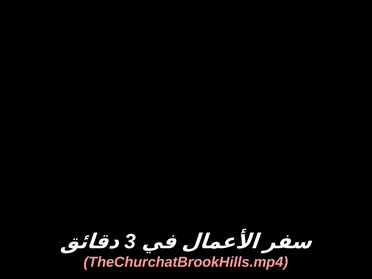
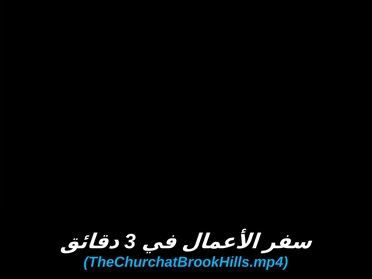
TheChurchatBrookHills.mp4 colour: pink -> light blue (186, 262)
